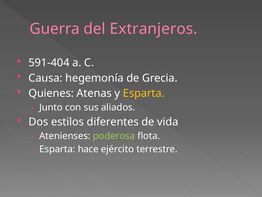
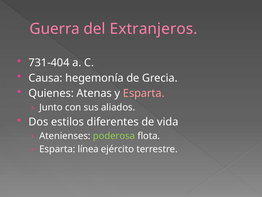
591-404: 591-404 -> 731-404 (49, 63)
Esparta colour: yellow -> pink (144, 93)
hace: hace -> línea (88, 149)
